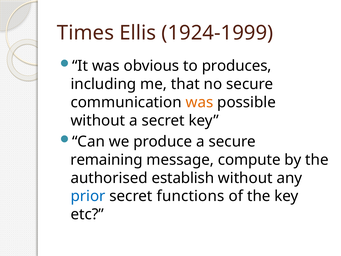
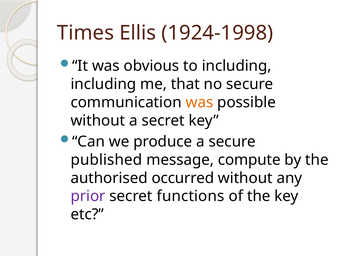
1924-1999: 1924-1999 -> 1924-1998 (217, 33)
to produces: produces -> including (237, 66)
remaining: remaining -> published (106, 160)
establish: establish -> occurred (183, 178)
prior colour: blue -> purple (88, 196)
